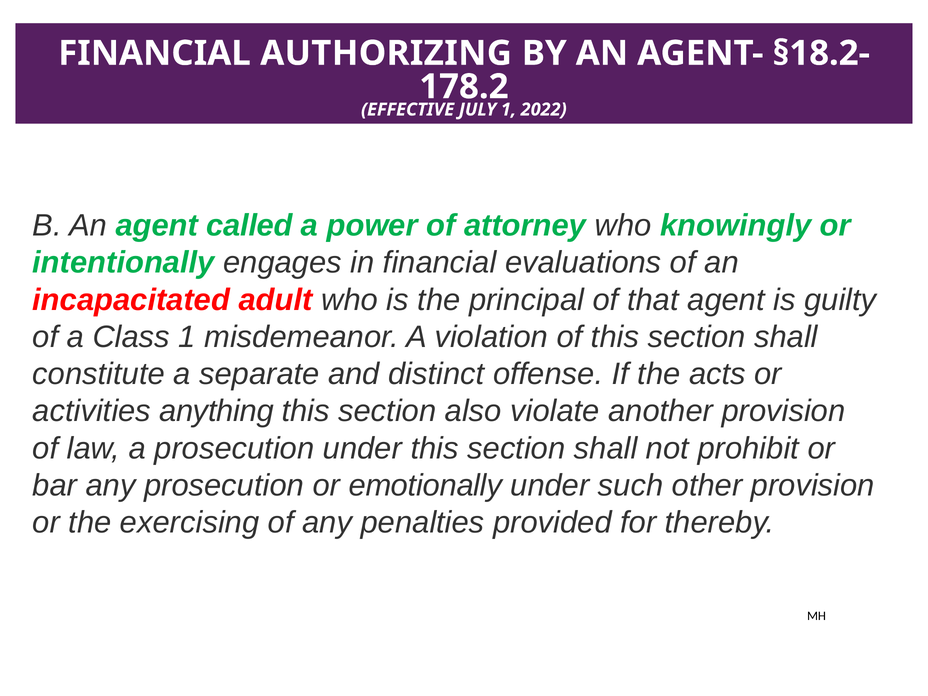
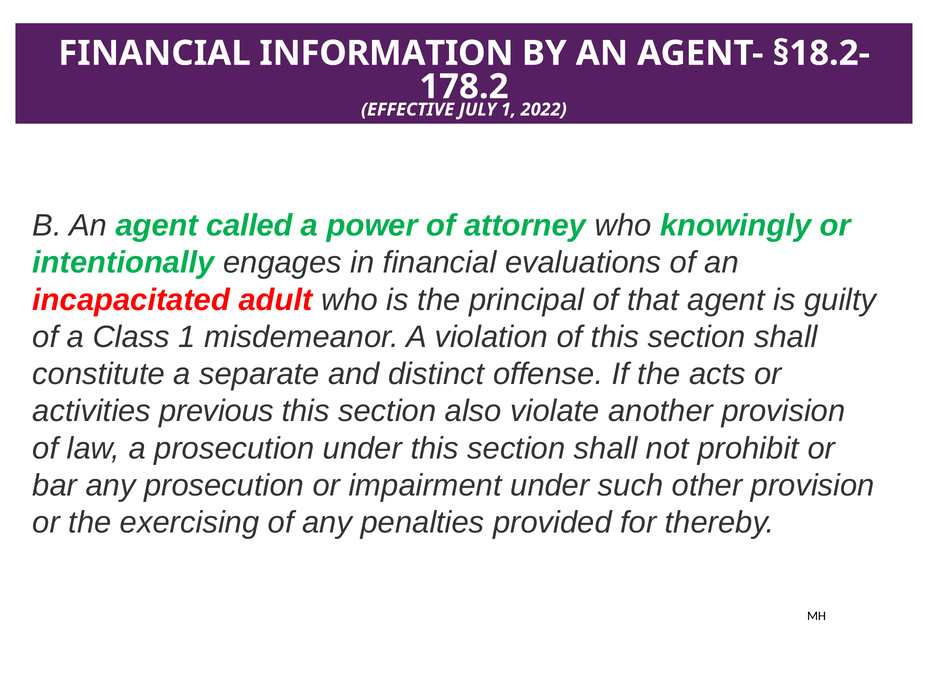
AUTHORIZING: AUTHORIZING -> INFORMATION (386, 53)
anything: anything -> previous (217, 411)
emotionally: emotionally -> impairment (425, 485)
